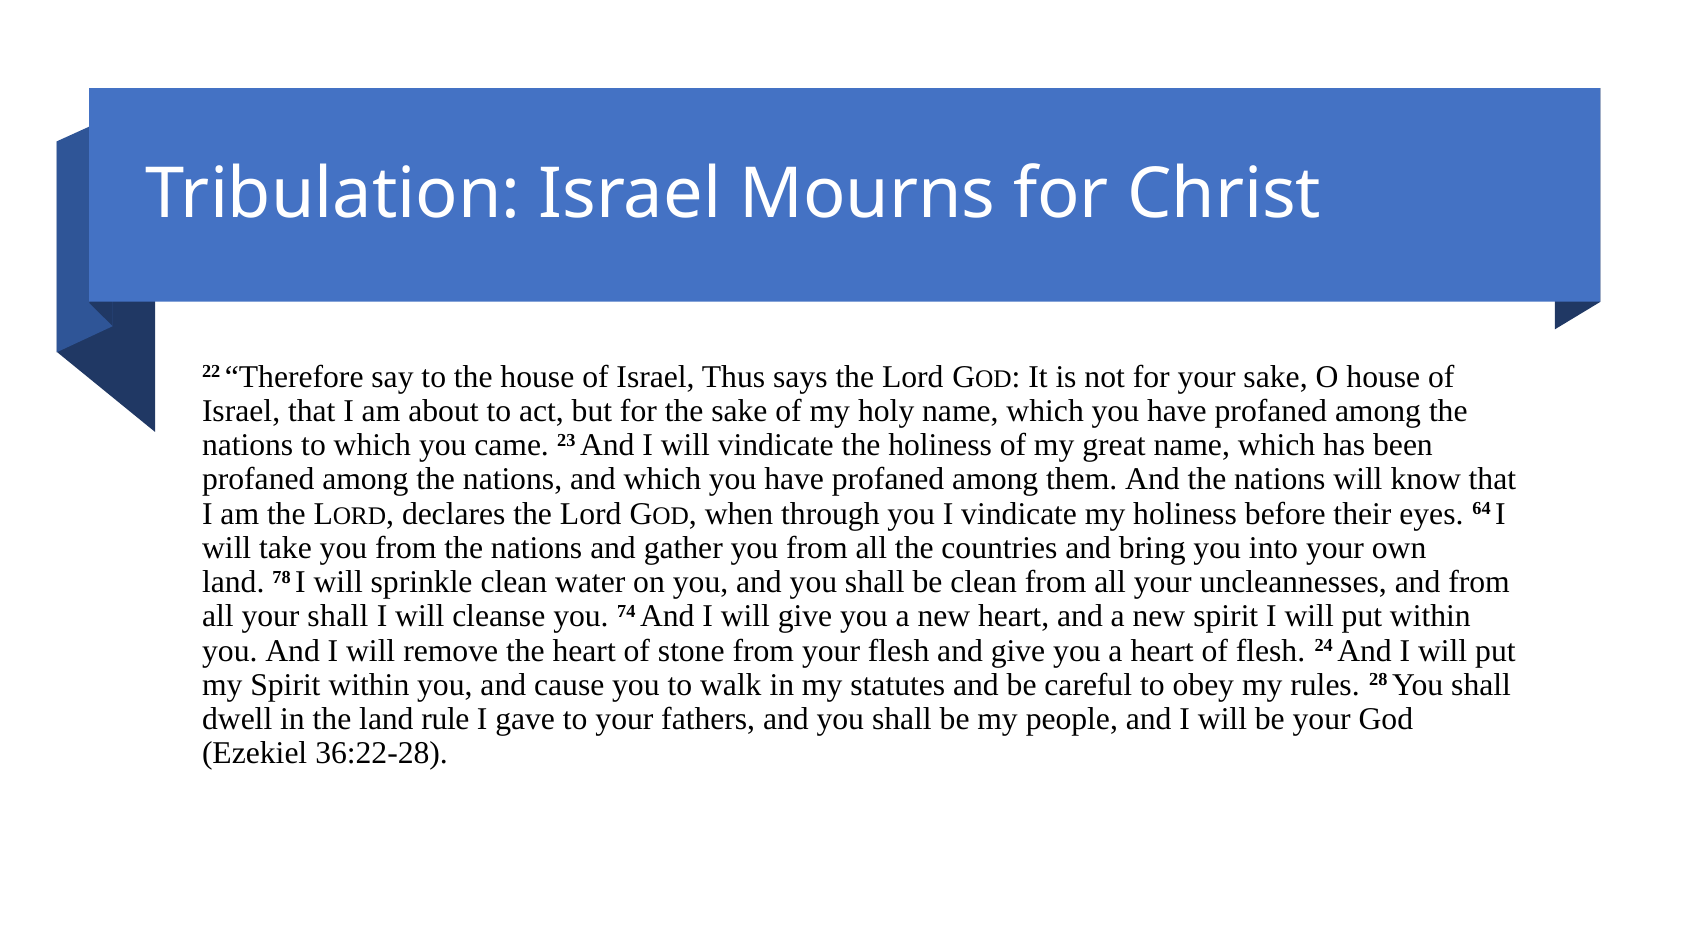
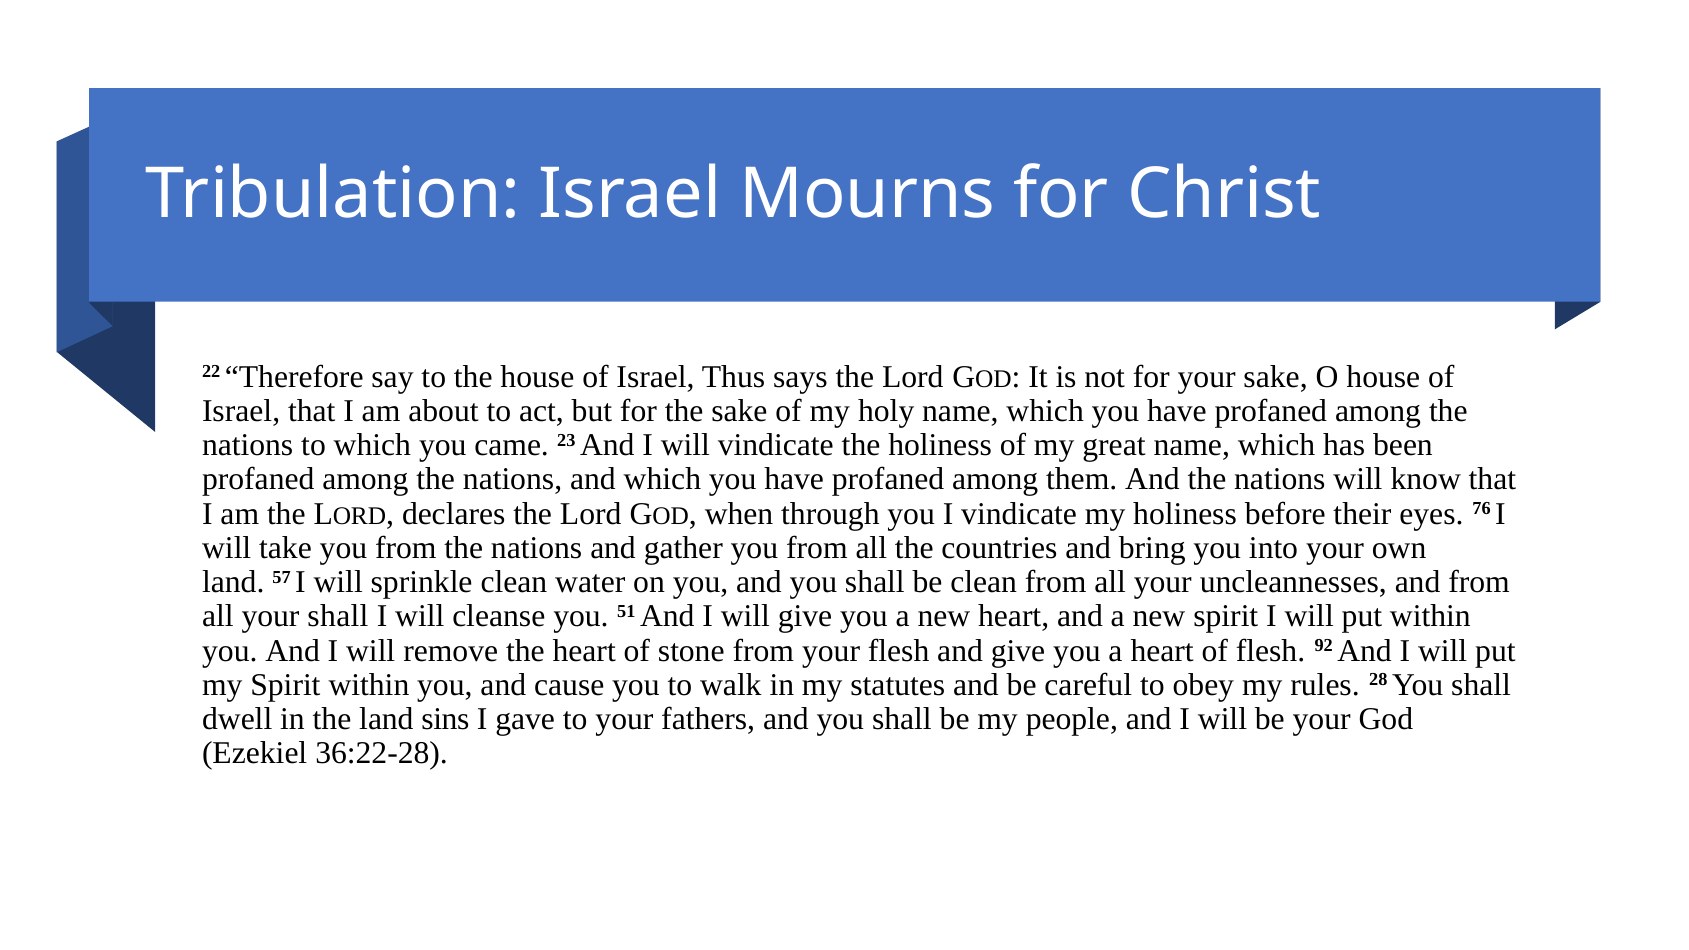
64: 64 -> 76 (1482, 509)
78: 78 -> 57 (282, 577)
74: 74 -> 51 (626, 611)
24: 24 -> 92 (1324, 646)
rule: rule -> sins (445, 719)
